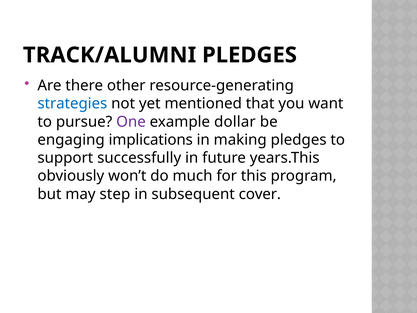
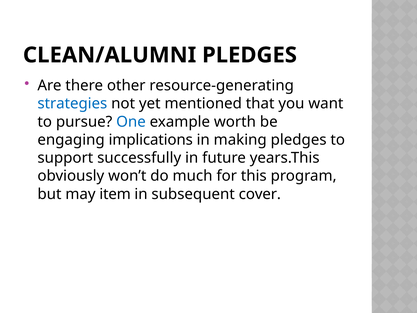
TRACK/ALUMNI: TRACK/ALUMNI -> CLEAN/ALUMNI (110, 55)
One colour: purple -> blue (131, 122)
dollar: dollar -> worth (235, 122)
step: step -> item (115, 194)
